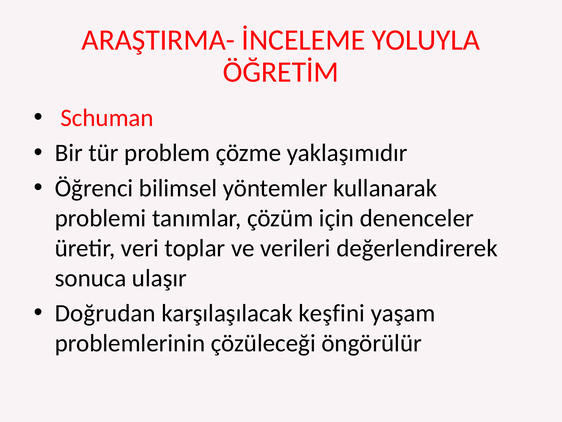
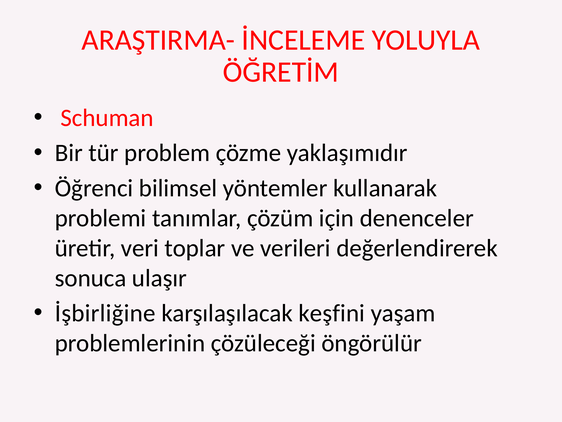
Doğrudan: Doğrudan -> İşbirliğine (105, 313)
